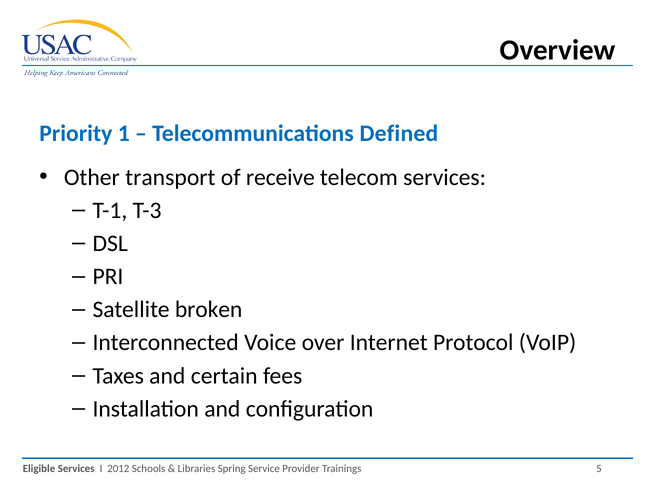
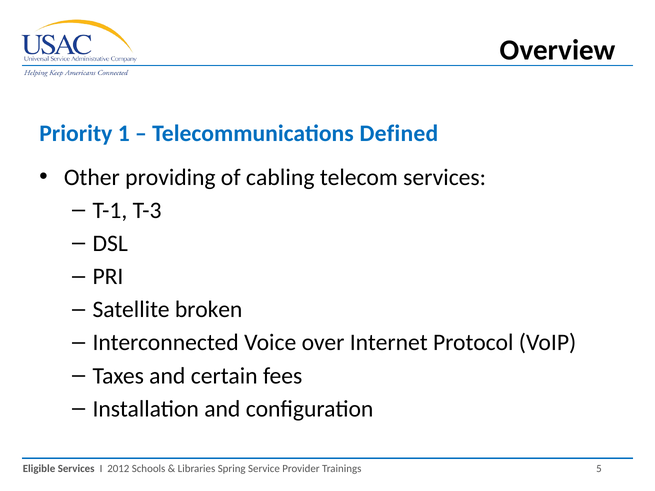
transport: transport -> providing (170, 177)
receive: receive -> cabling (280, 177)
